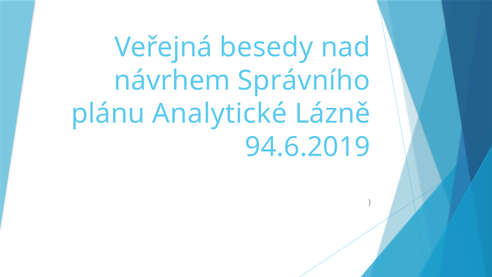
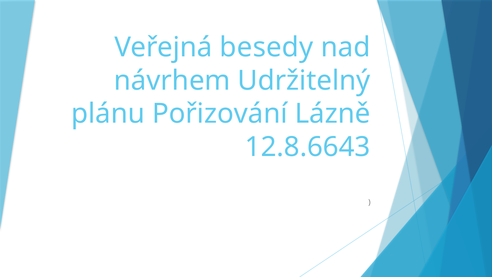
Správního: Správního -> Udržitelný (304, 81)
Analytické: Analytické -> Pořizování (220, 114)
94.6.2019: 94.6.2019 -> 12.8.6643 (308, 147)
